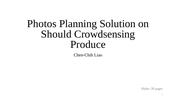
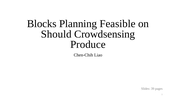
Photos: Photos -> Blocks (42, 24)
Solution: Solution -> Feasible (118, 24)
